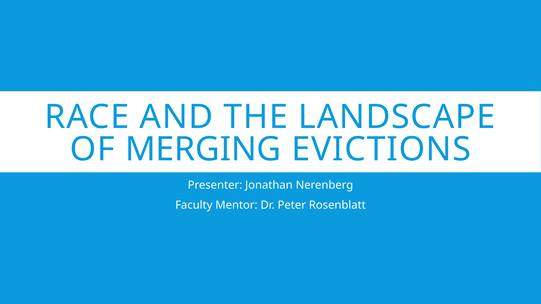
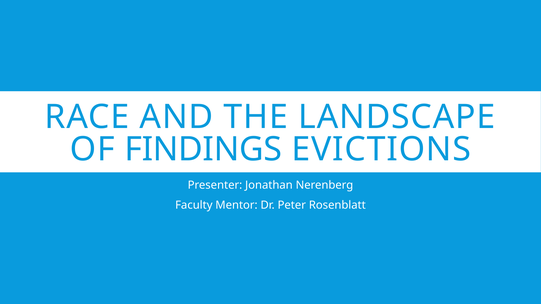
MERGING: MERGING -> FINDINGS (203, 150)
